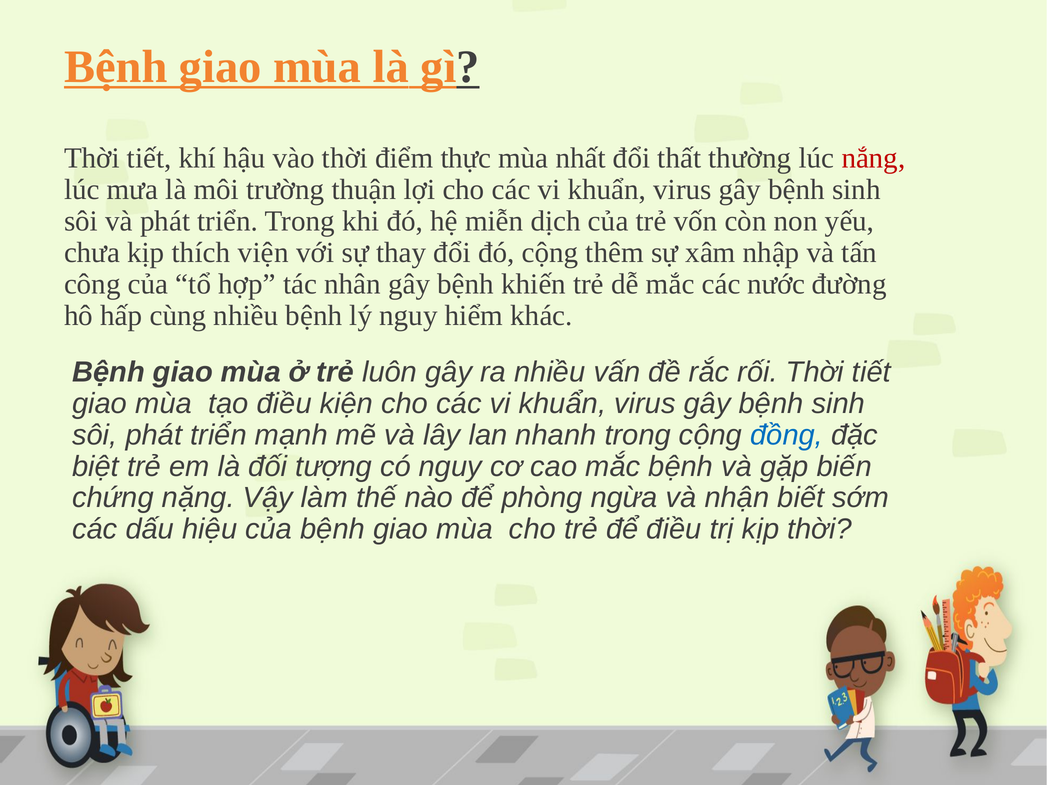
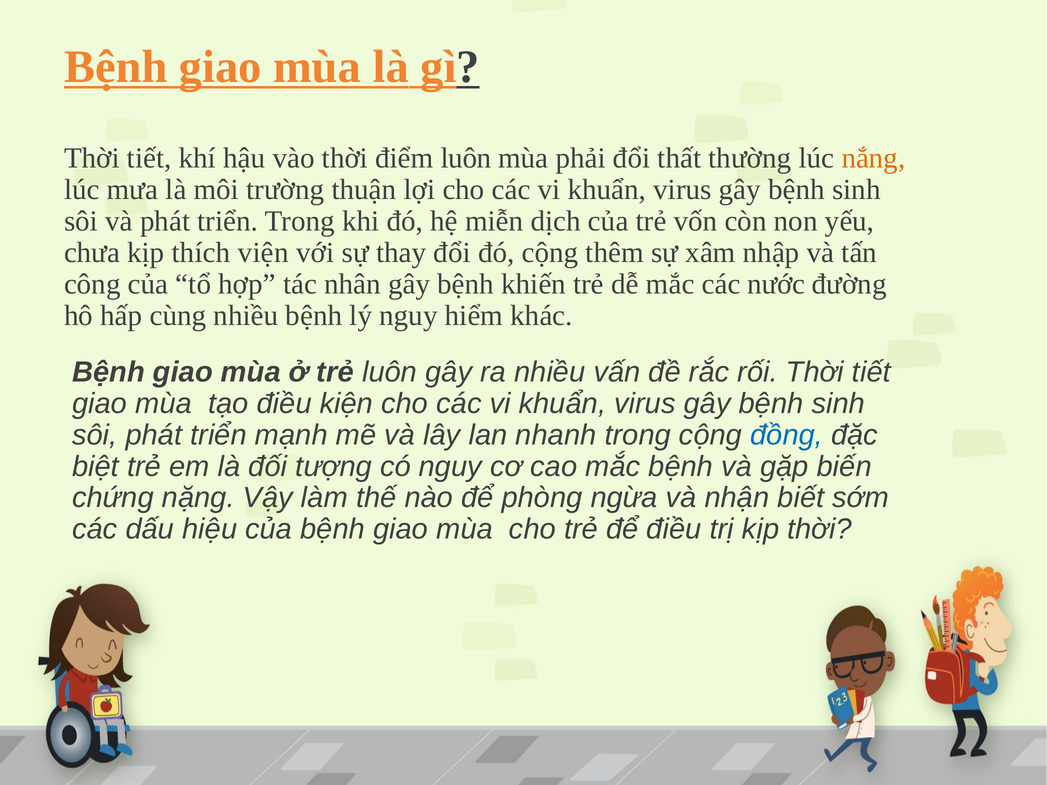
điểm thực: thực -> luôn (466, 158)
nhất: nhất -> phải (581, 158)
nắng colour: red -> orange (873, 158)
